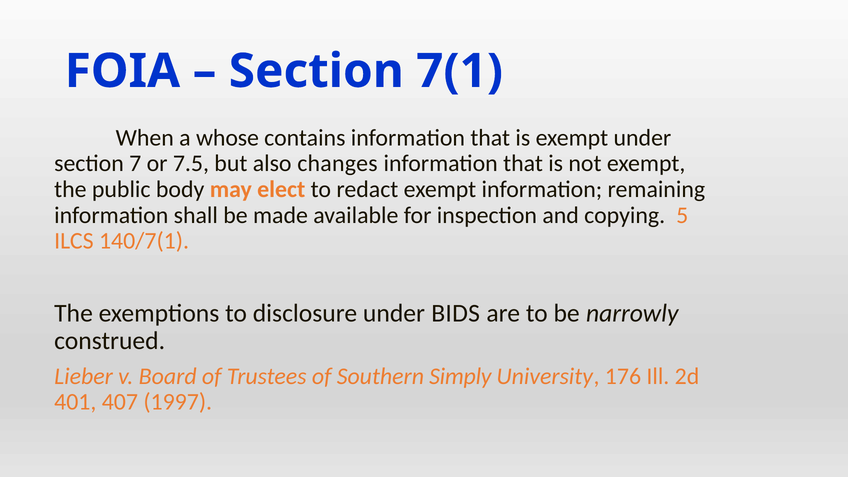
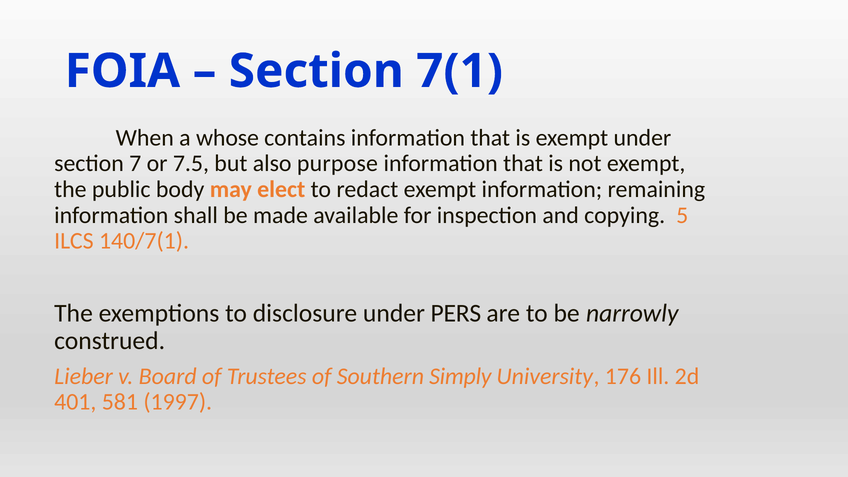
changes: changes -> purpose (337, 164)
BIDS: BIDS -> PERS (456, 313)
407: 407 -> 581 (120, 402)
